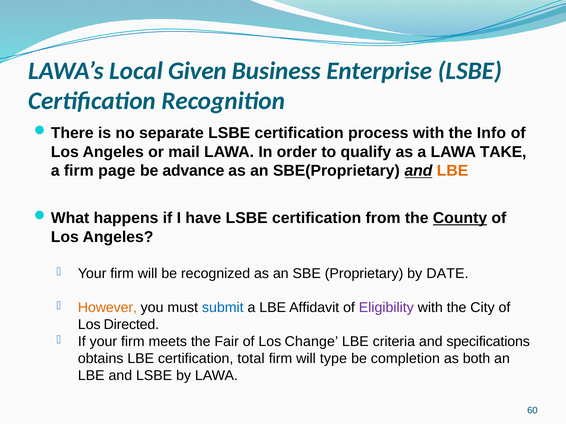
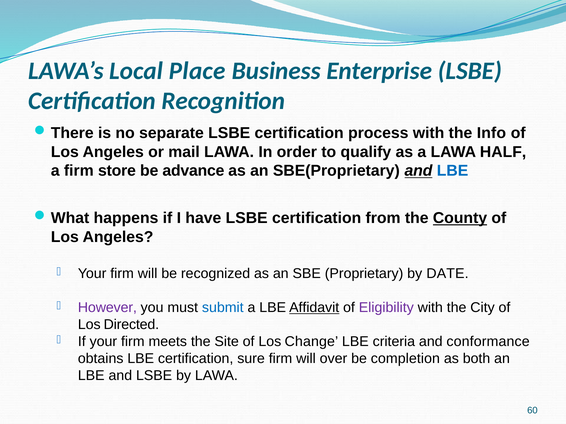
Given: Given -> Place (197, 71)
TAKE: TAKE -> HALF (503, 152)
page: page -> store (117, 171)
LBE colour: orange -> blue (453, 171)
However colour: orange -> purple (107, 308)
Affidavit underline: none -> present (314, 308)
Fair: Fair -> Site (227, 342)
specifications: specifications -> conformance (488, 342)
total: total -> sure (251, 359)
type: type -> over (333, 359)
